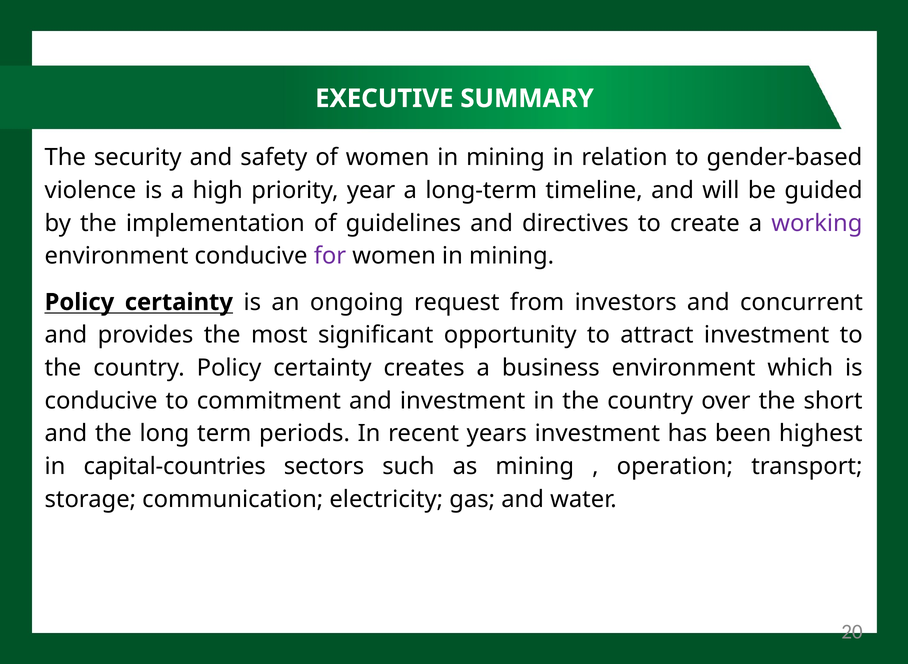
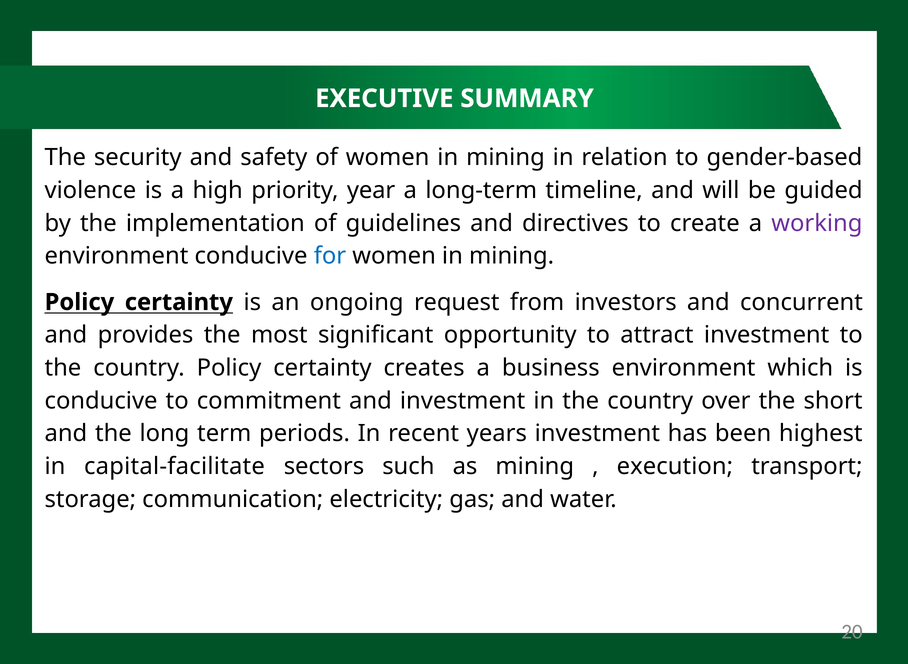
for colour: purple -> blue (330, 256)
capital-countries: capital-countries -> capital-facilitate (174, 467)
operation: operation -> execution (675, 467)
